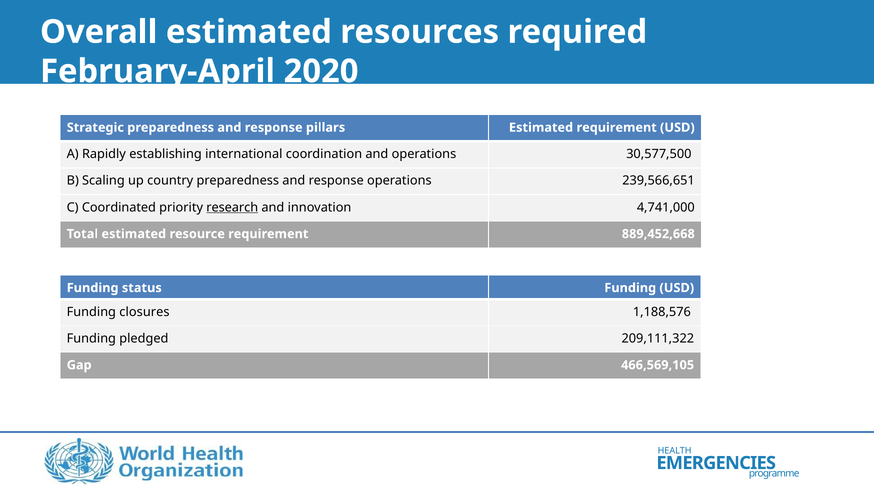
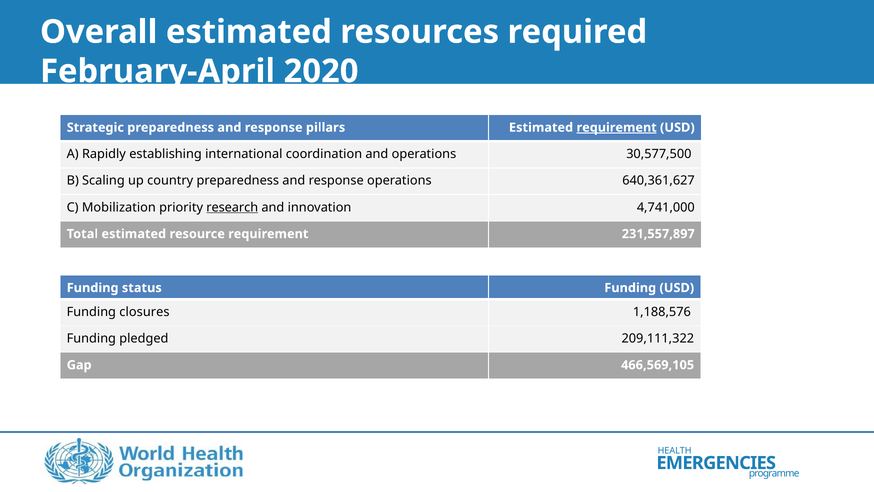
requirement underline: none -> present (617, 127)
239,566,651: 239,566,651 -> 640,361,627 (659, 181)
Coordinated: Coordinated -> Mobilization (119, 207)
889,452,668: 889,452,668 -> 231,557,897 (658, 234)
